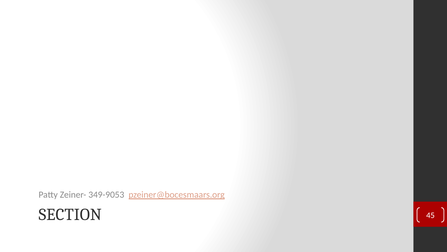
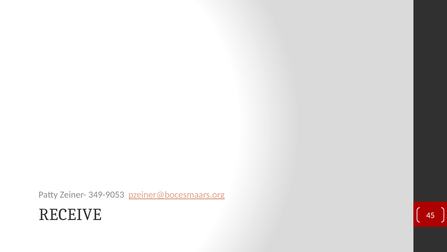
SECTION: SECTION -> RECEIVE (70, 214)
